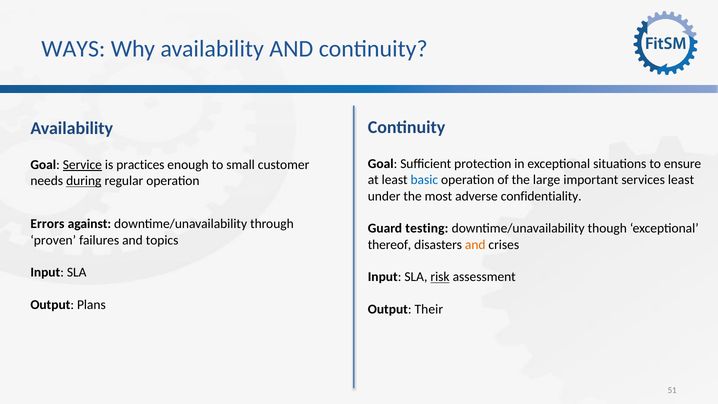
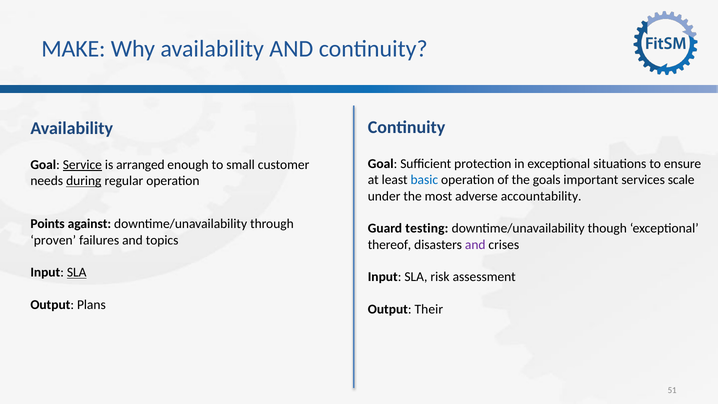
WAYS: WAYS -> MAKE (73, 49)
practices: practices -> arranged (140, 165)
large: large -> goals (547, 180)
services least: least -> scale (681, 180)
confidentiality: confidentiality -> accountability (541, 196)
Errors: Errors -> Points (48, 224)
and colour: orange -> purple (475, 245)
SLA underline: none -> present (77, 272)
risk underline: present -> none (440, 277)
